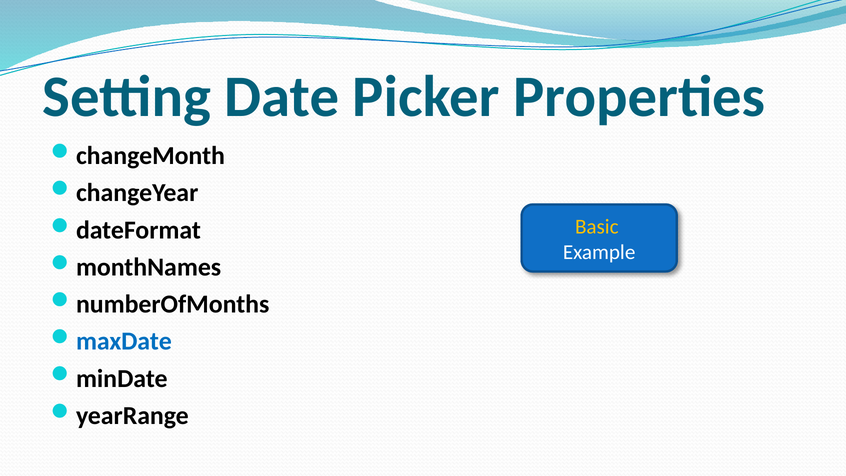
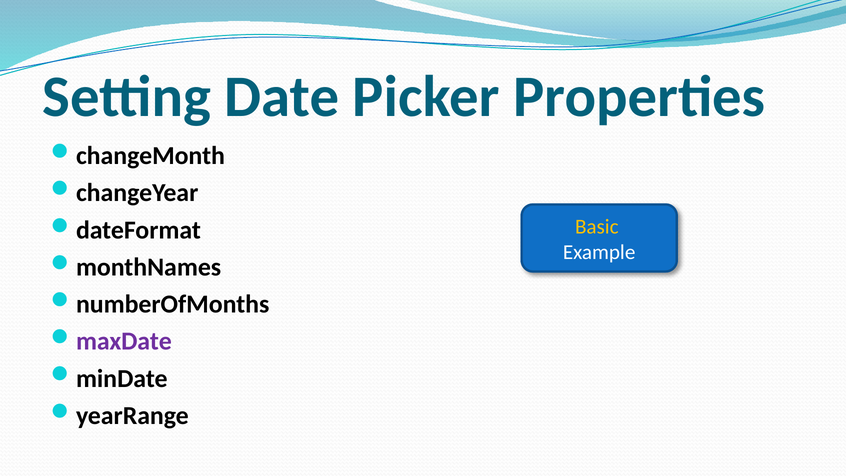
maxDate colour: blue -> purple (124, 341)
